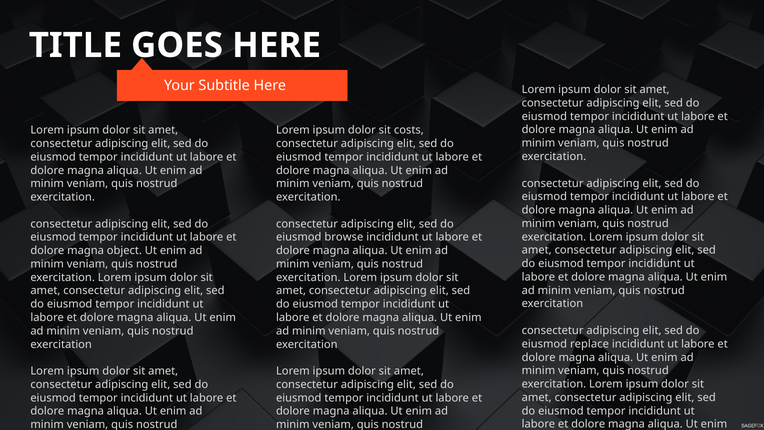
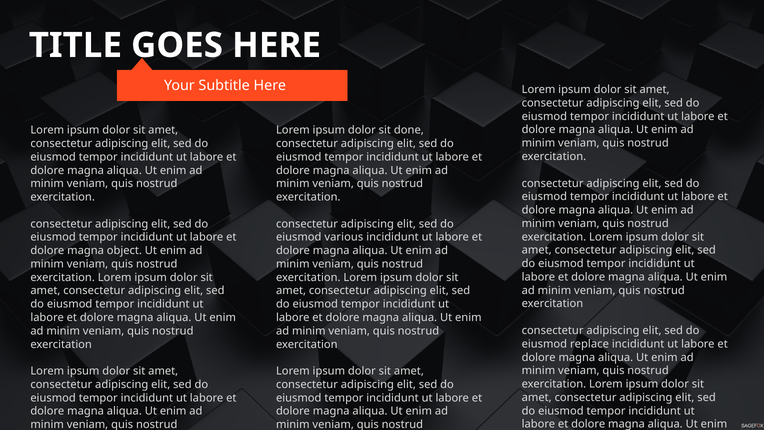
costs: costs -> done (409, 130)
browse: browse -> various (344, 237)
